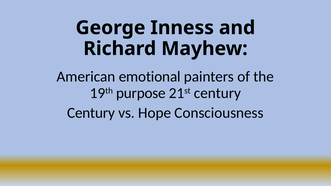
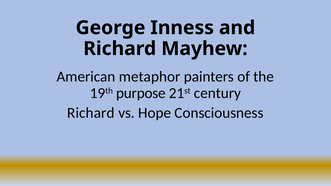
emotional: emotional -> metaphor (150, 77)
Century: Century -> Richard (91, 113)
